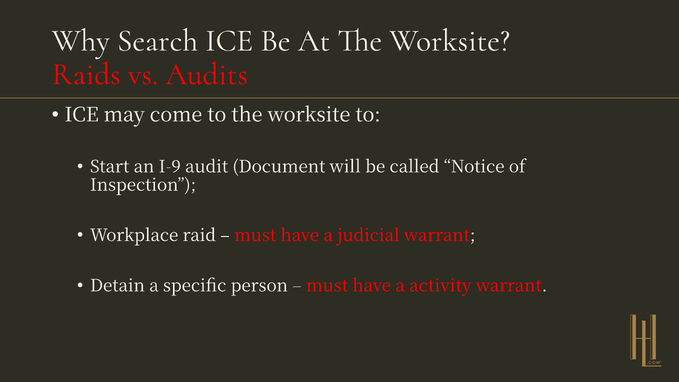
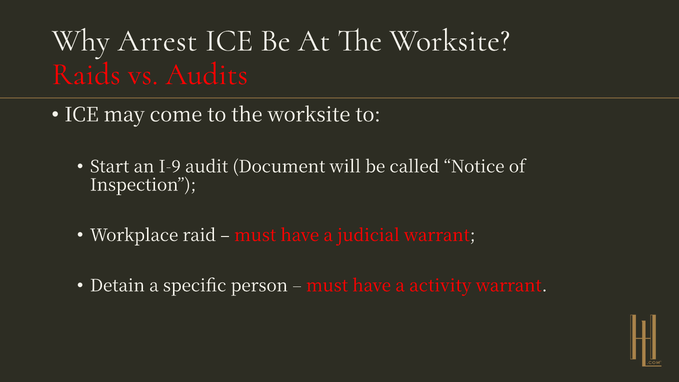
Search: Search -> Arrest (157, 40)
